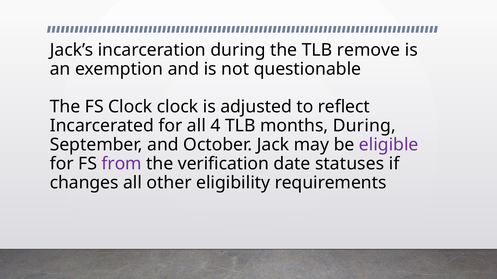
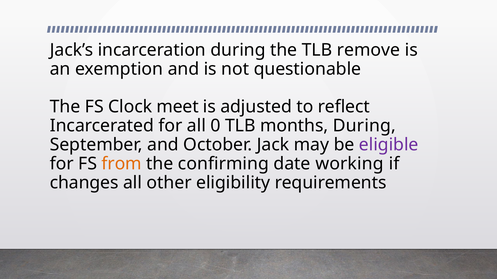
Clock clock: clock -> meet (178, 107)
4: 4 -> 0 (216, 126)
from colour: purple -> orange (122, 164)
verification: verification -> confirming (223, 164)
statuses: statuses -> working (350, 164)
